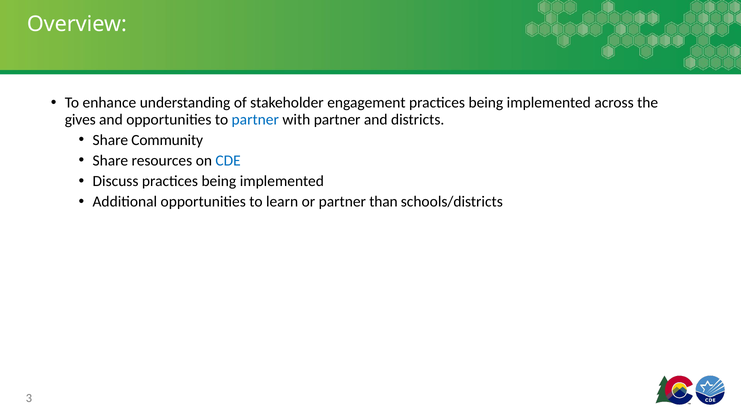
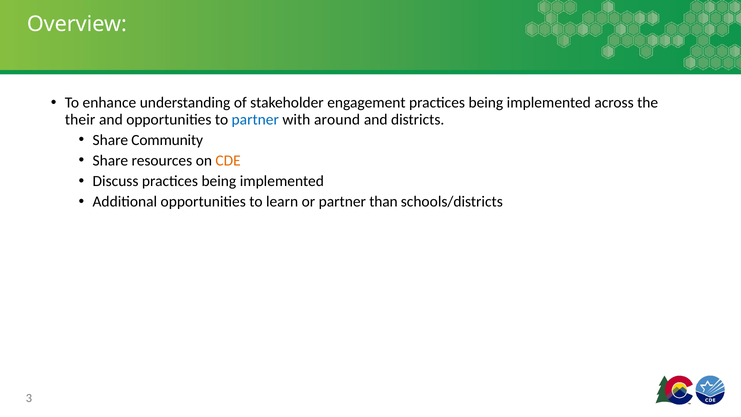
gives: gives -> their (80, 119)
with partner: partner -> around (337, 119)
CDE colour: blue -> orange (228, 160)
